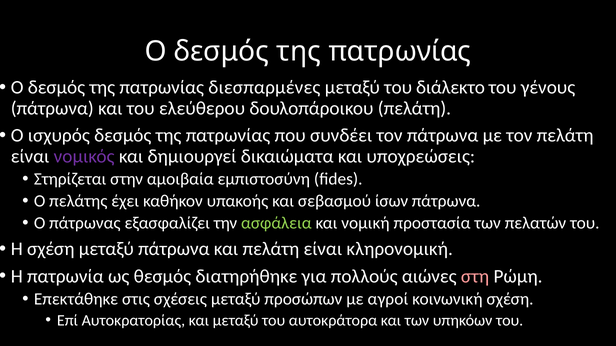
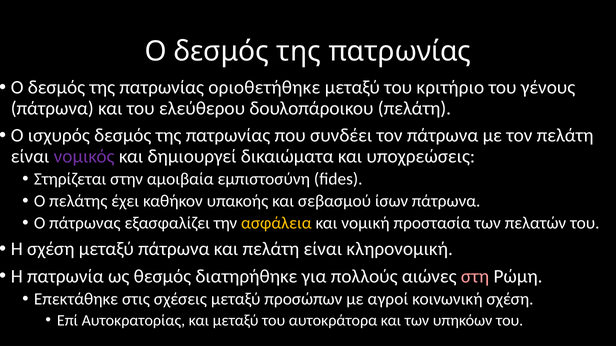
διεσπαρμένες: διεσπαρμένες -> οριοθετήθηκε (264, 88)
διάλεκτο: διάλεκτο -> κριτήριο (450, 88)
ασφάλεια colour: light green -> yellow (276, 223)
